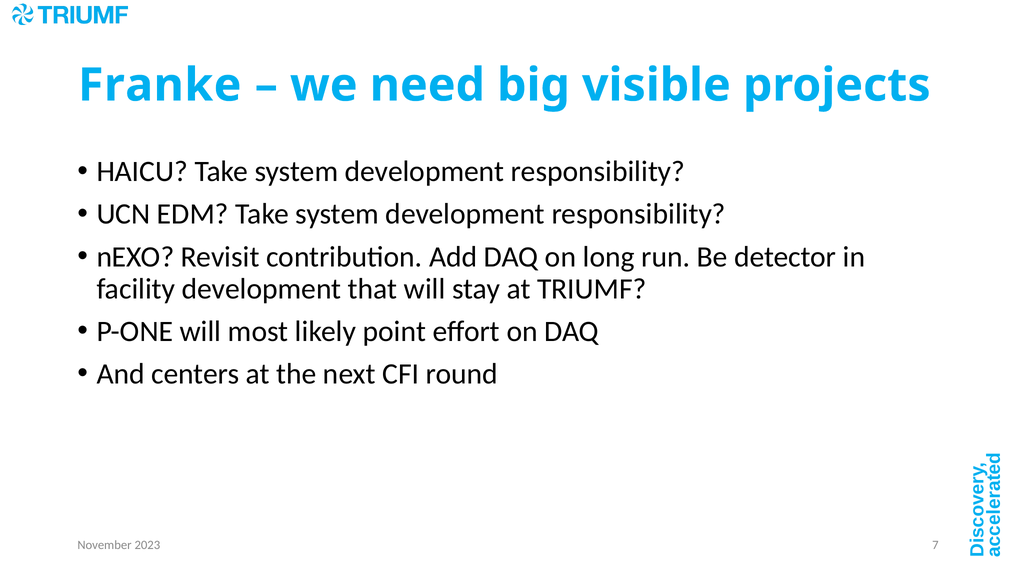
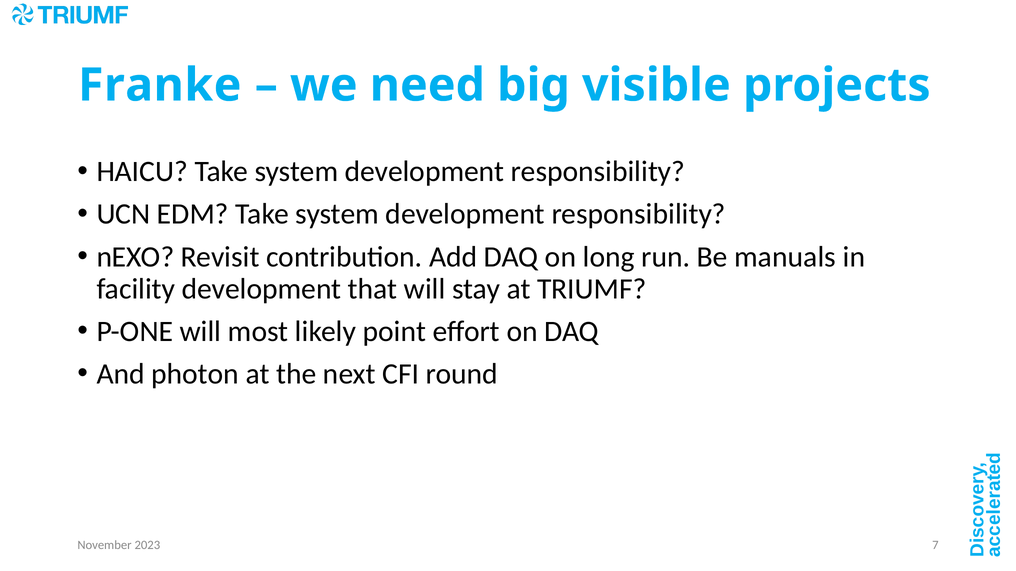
detector: detector -> manuals (785, 257)
centers: centers -> photon (195, 374)
